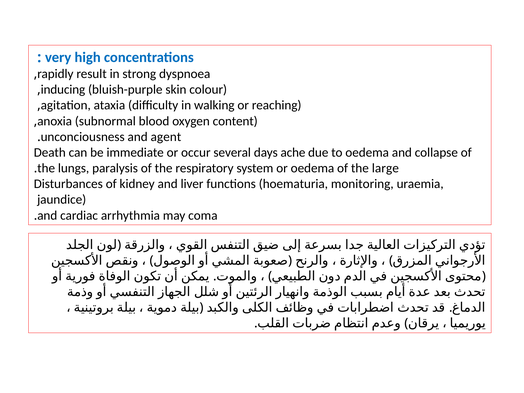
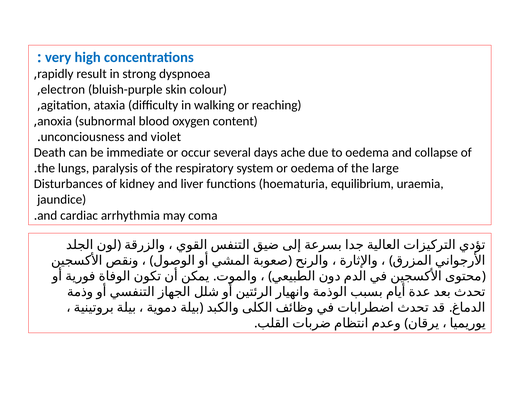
inducing: inducing -> electron (63, 90)
agent: agent -> violet (166, 137)
monitoring: monitoring -> equilibrium (362, 184)
